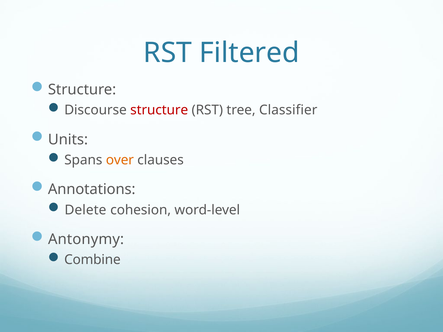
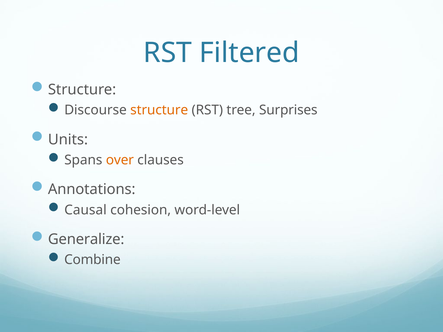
structure colour: red -> orange (159, 110)
Classifier: Classifier -> Surprises (288, 110)
Delete: Delete -> Causal (85, 210)
Antonymy: Antonymy -> Generalize (86, 239)
